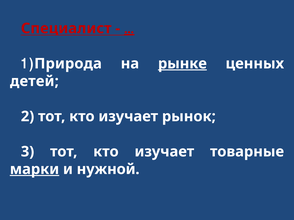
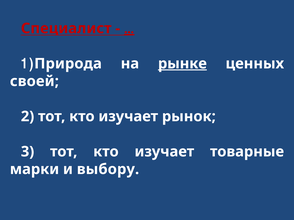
детей: детей -> своей (34, 81)
марки underline: present -> none (34, 170)
нужной: нужной -> выбору (108, 170)
